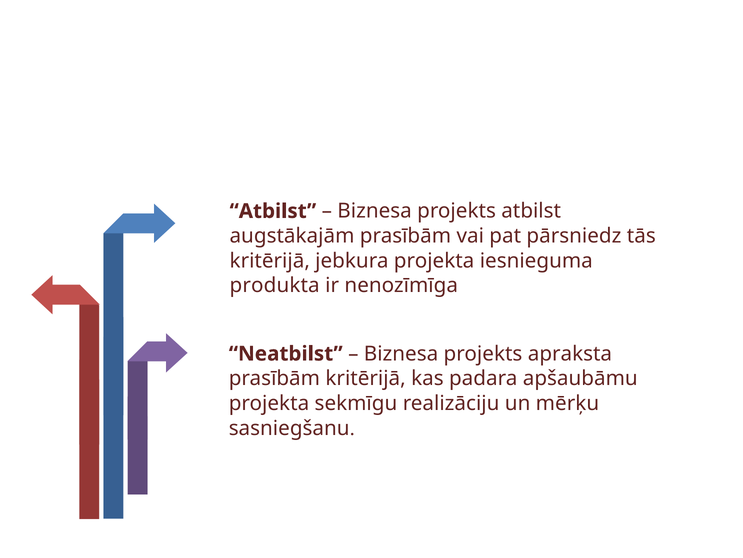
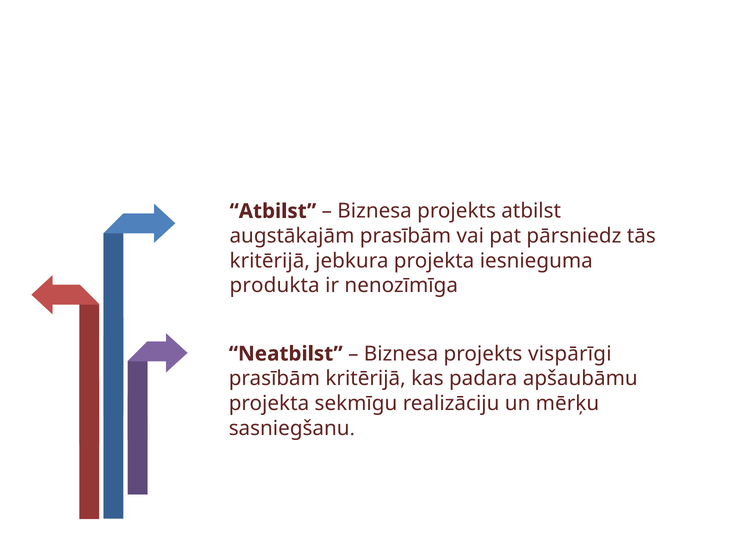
apraksta: apraksta -> vispārīgi (570, 353)
